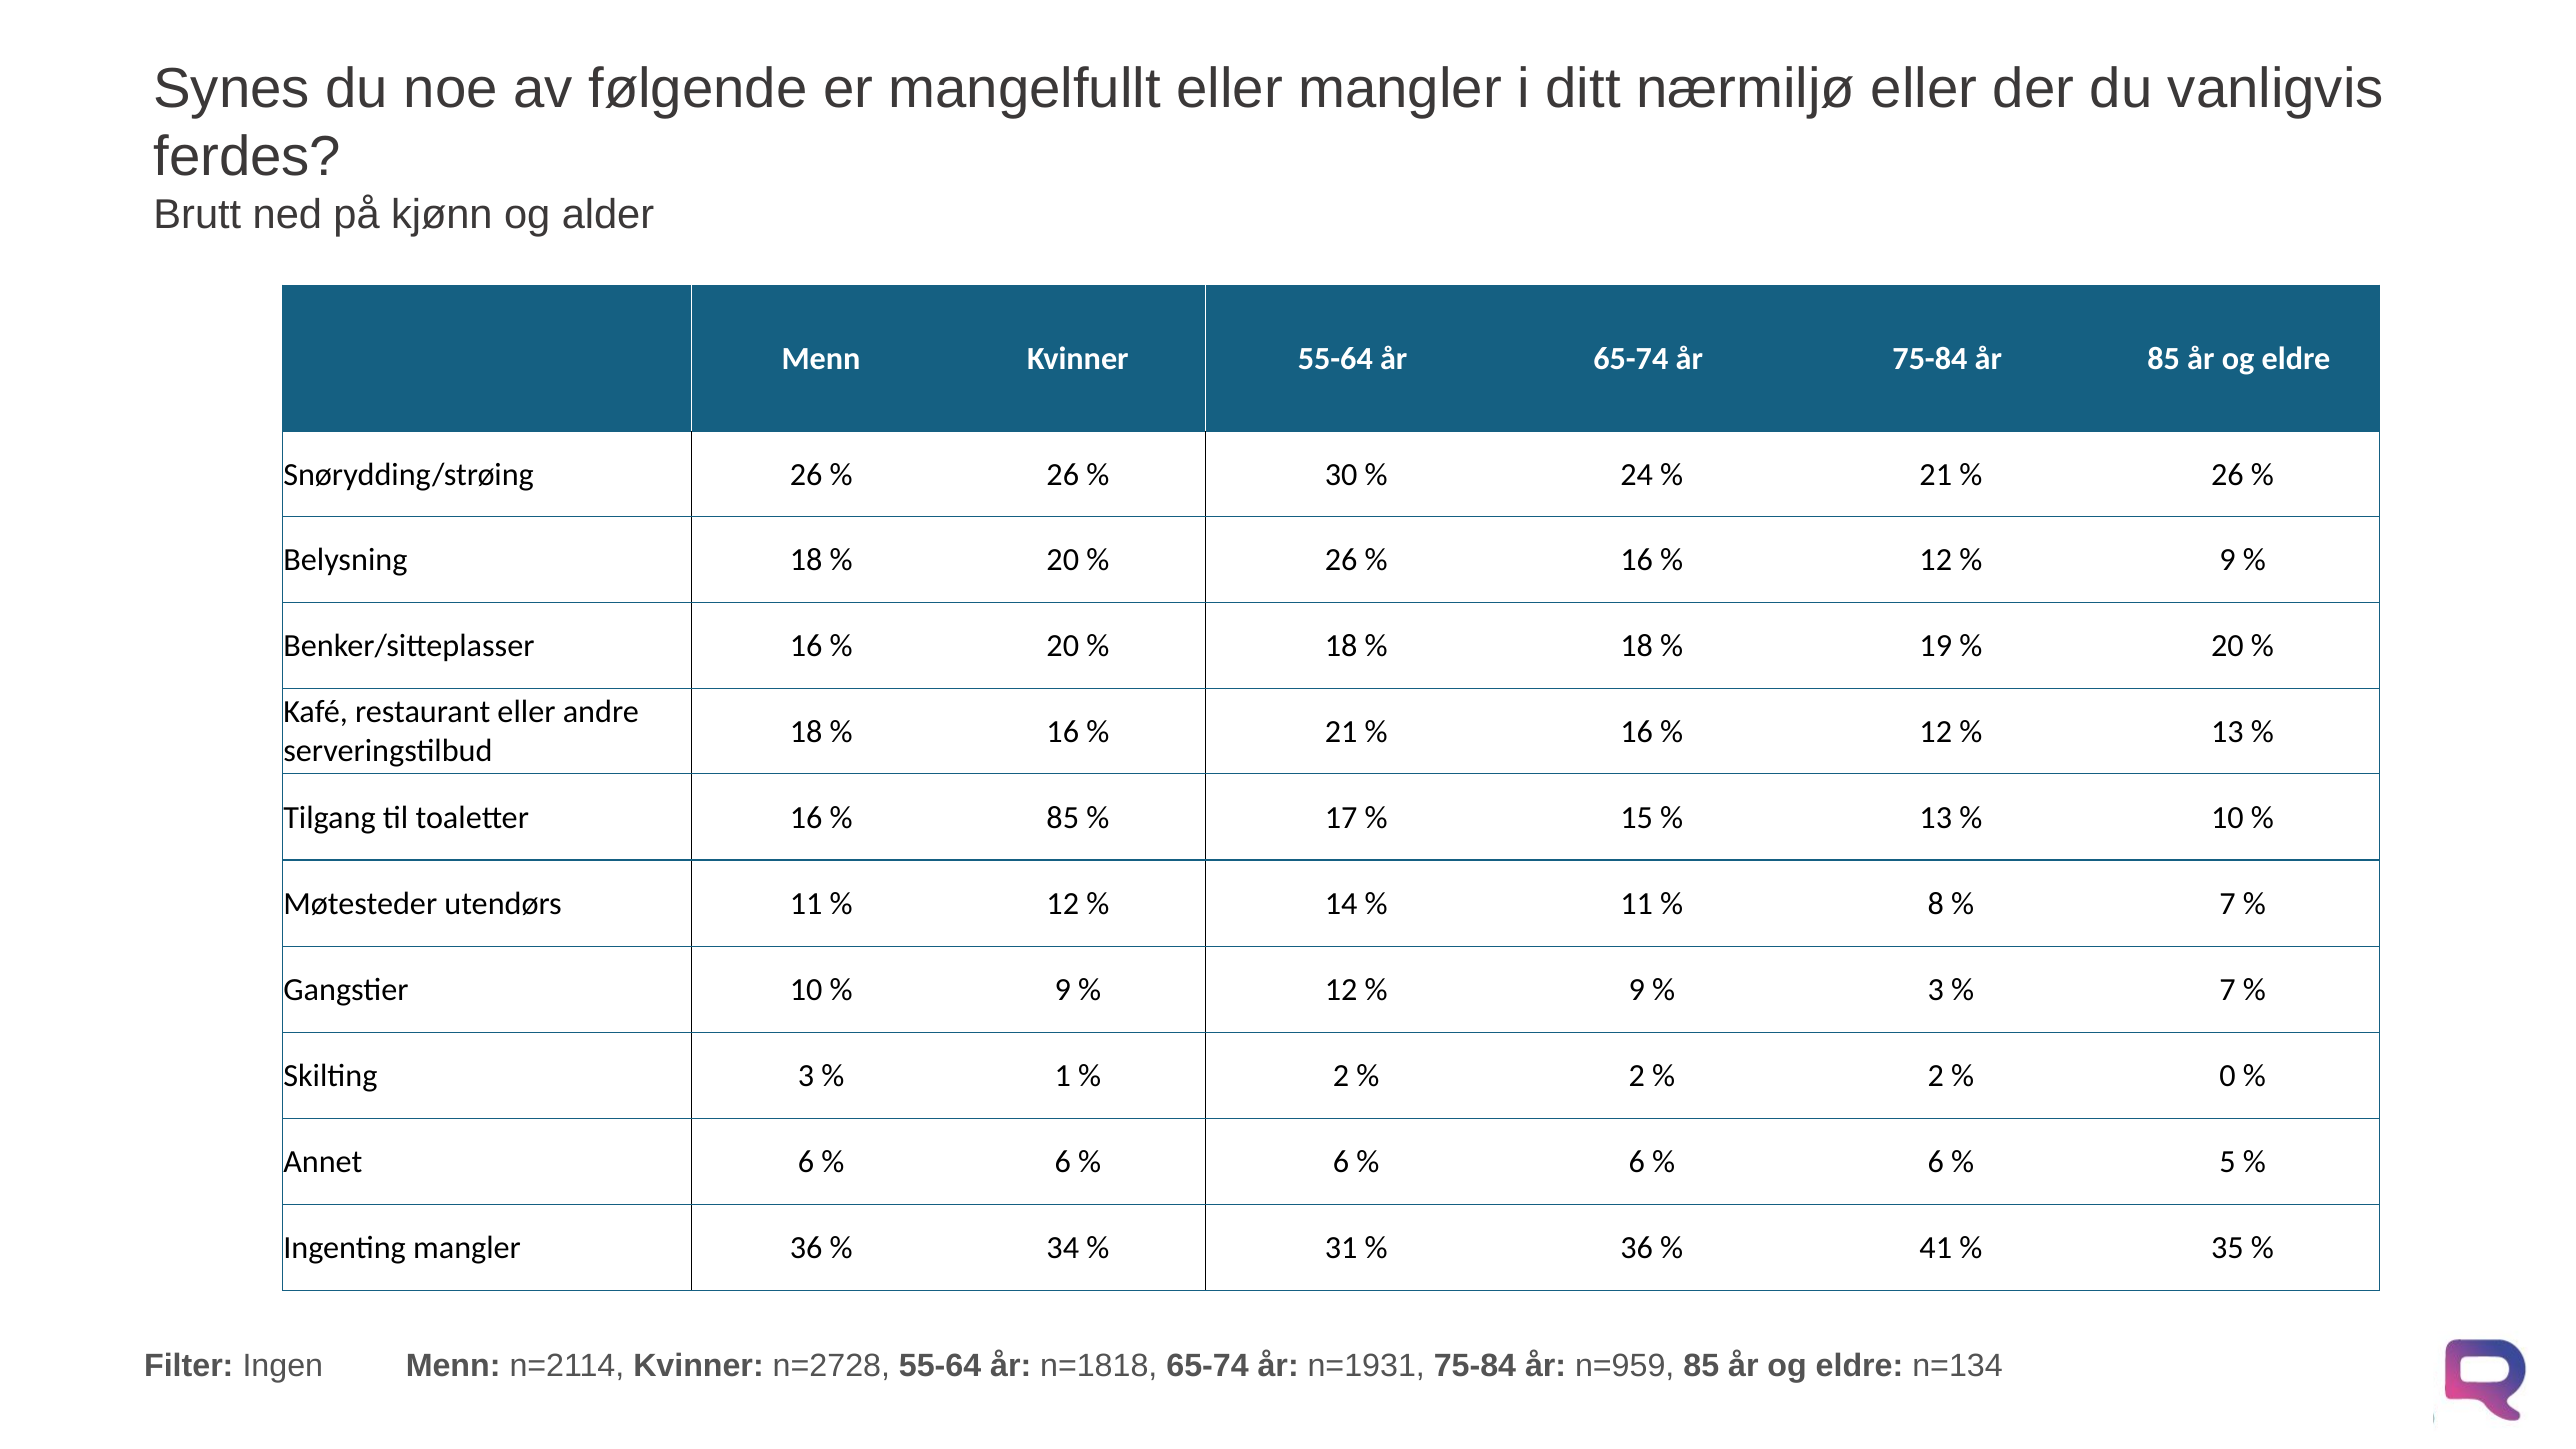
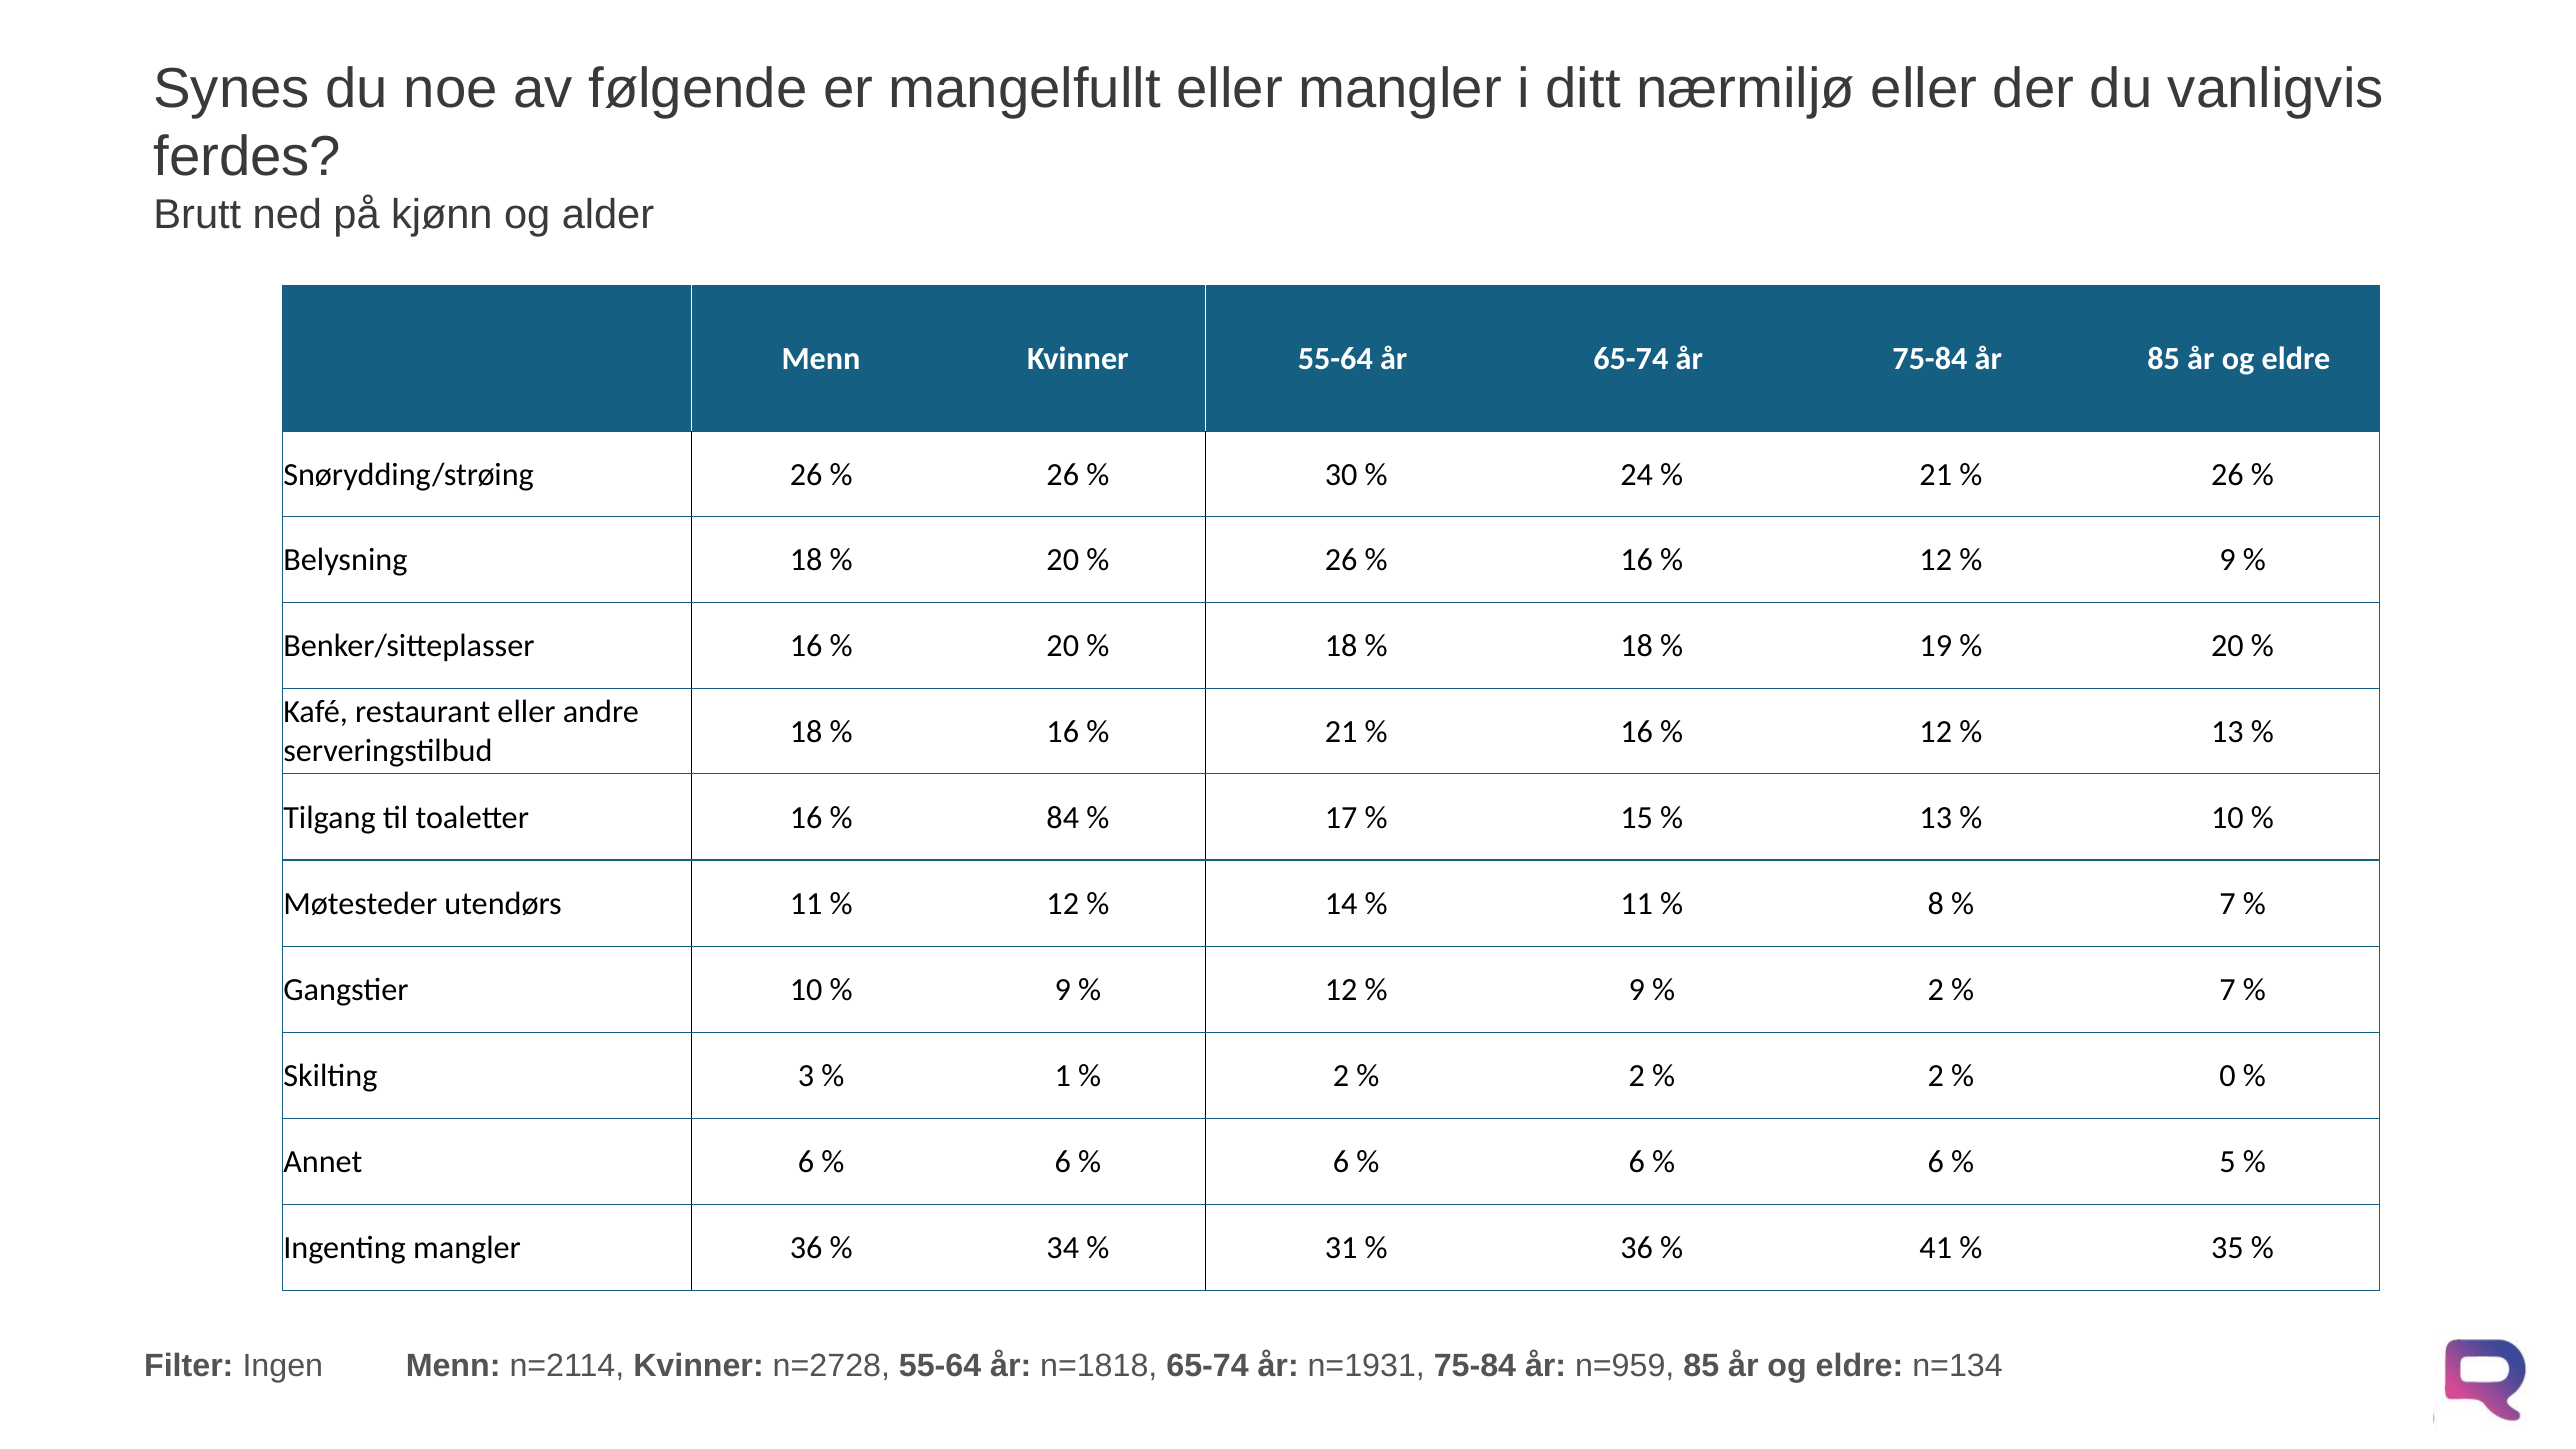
85: 85 -> 84 (1063, 817)
3: 3 -> 2 (1936, 990)
